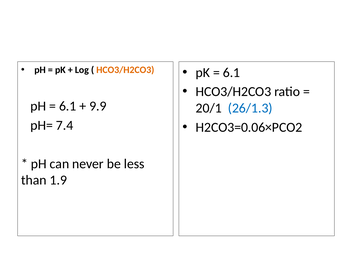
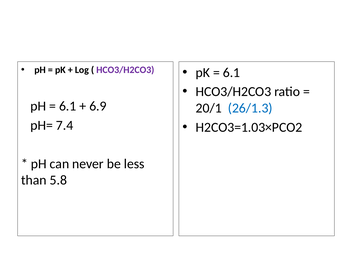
HCO3/H2CO3 colour: orange -> purple (125, 70)
9.9: 9.9 -> 6.9 (98, 106)
H2CO3=0.06×PCO2: H2CO3=0.06×PCO2 -> H2CO3=1.03×PCO2 (249, 127)
1.9: 1.9 -> 5.8 (58, 180)
